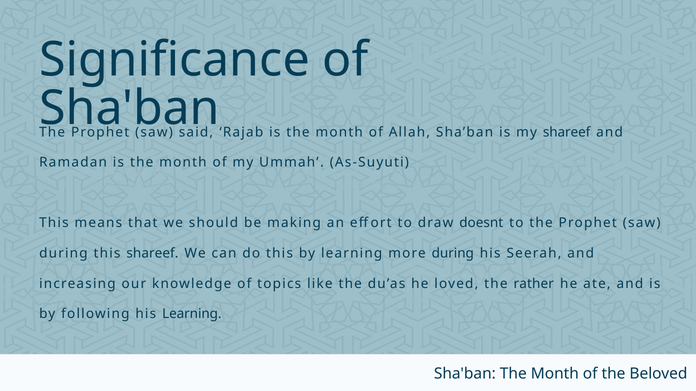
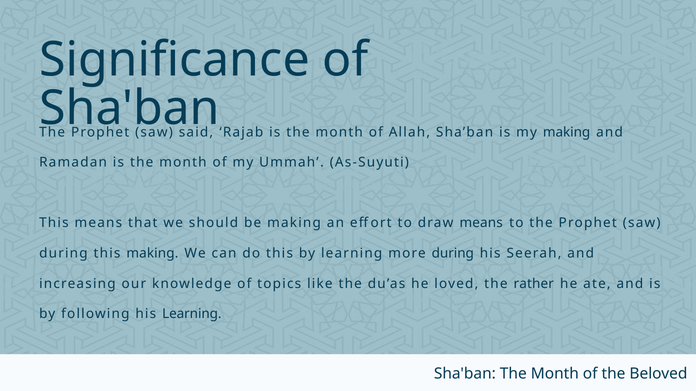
my shareef: shareef -> making (567, 132)
draw doesnt: doesnt -> means (481, 223)
this shareef: shareef -> making (152, 254)
